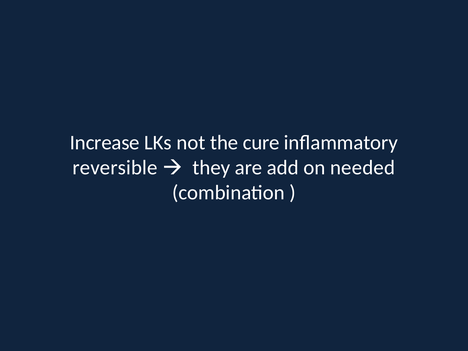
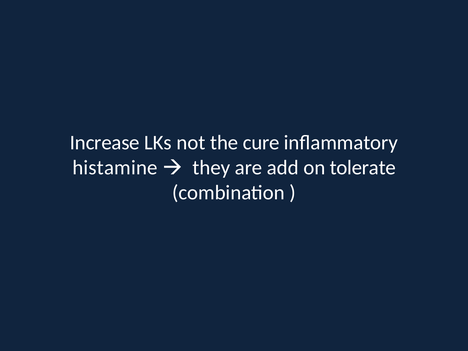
reversible: reversible -> histamine (115, 168)
needed: needed -> tolerate (363, 168)
